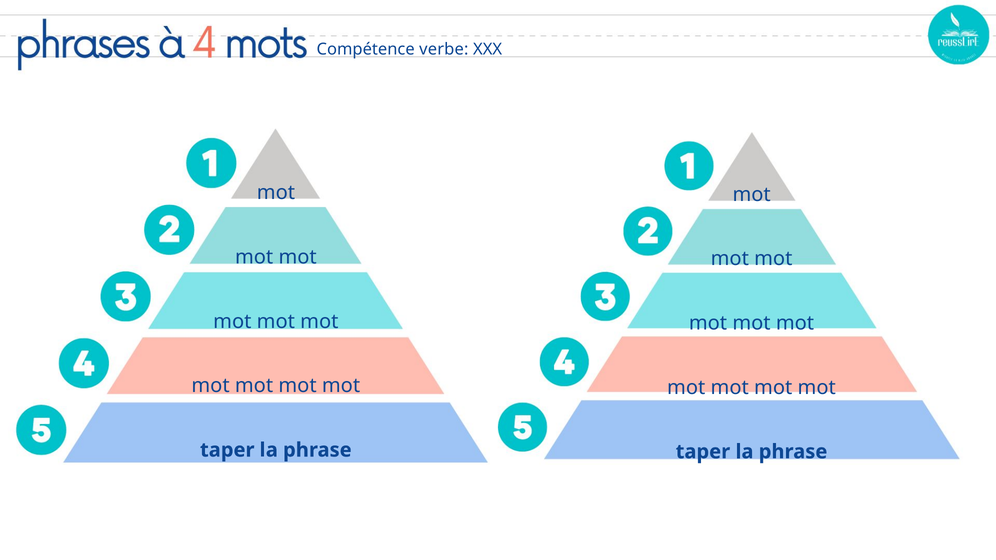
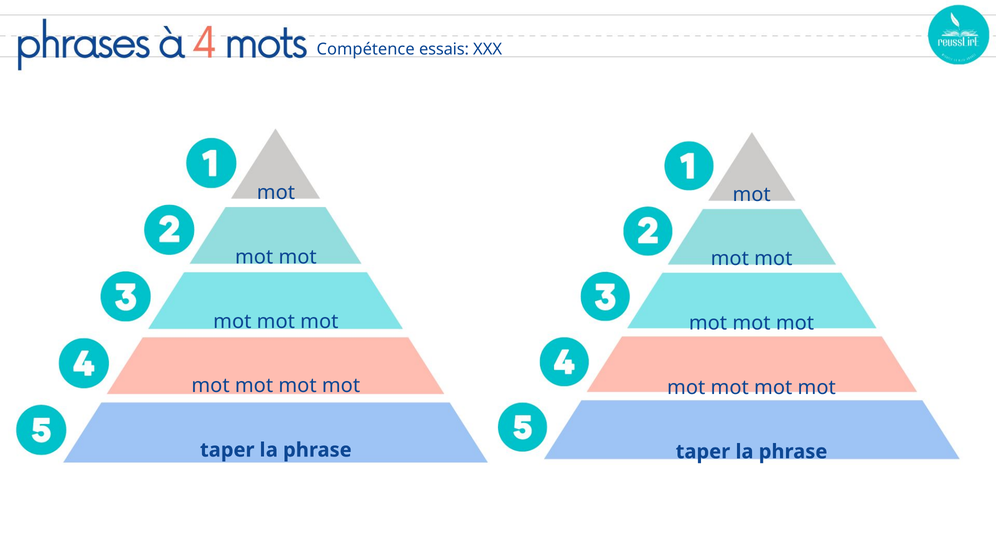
verbe: verbe -> essais (444, 49)
